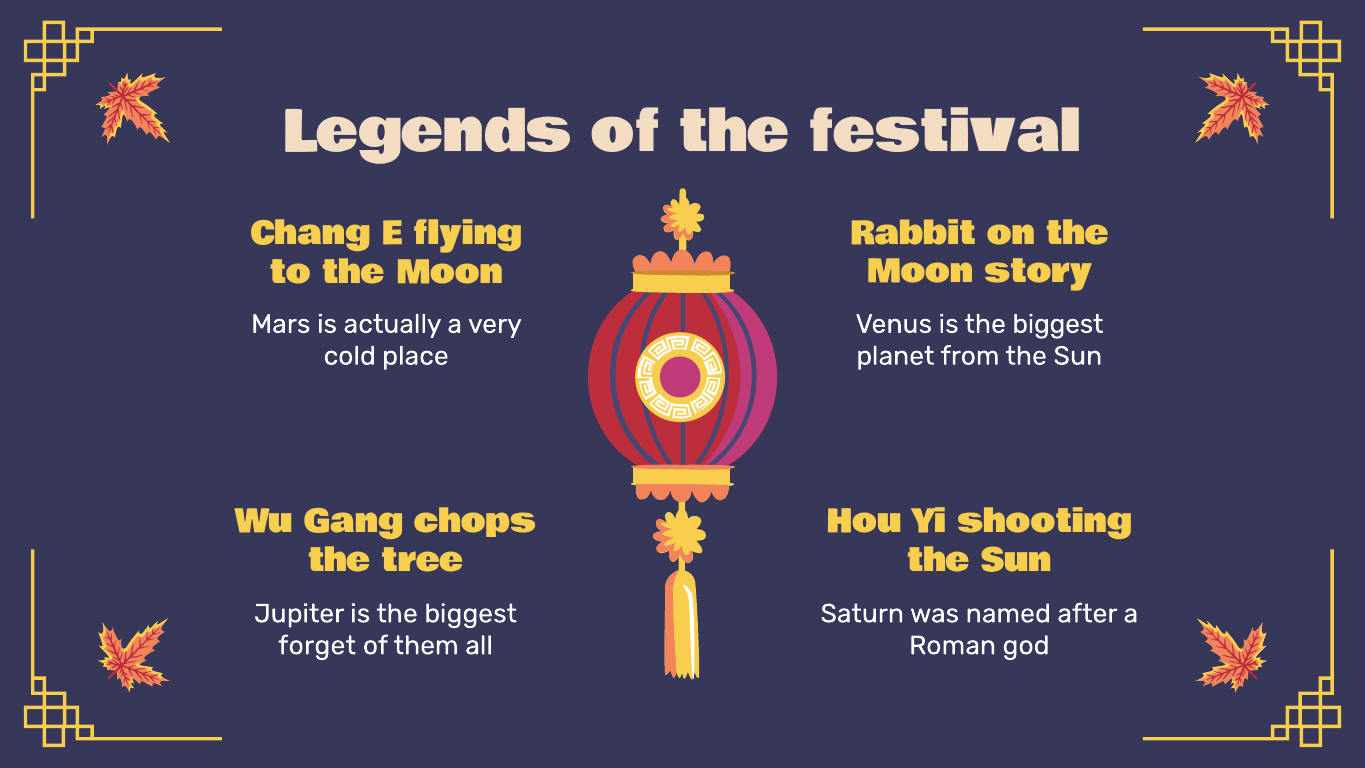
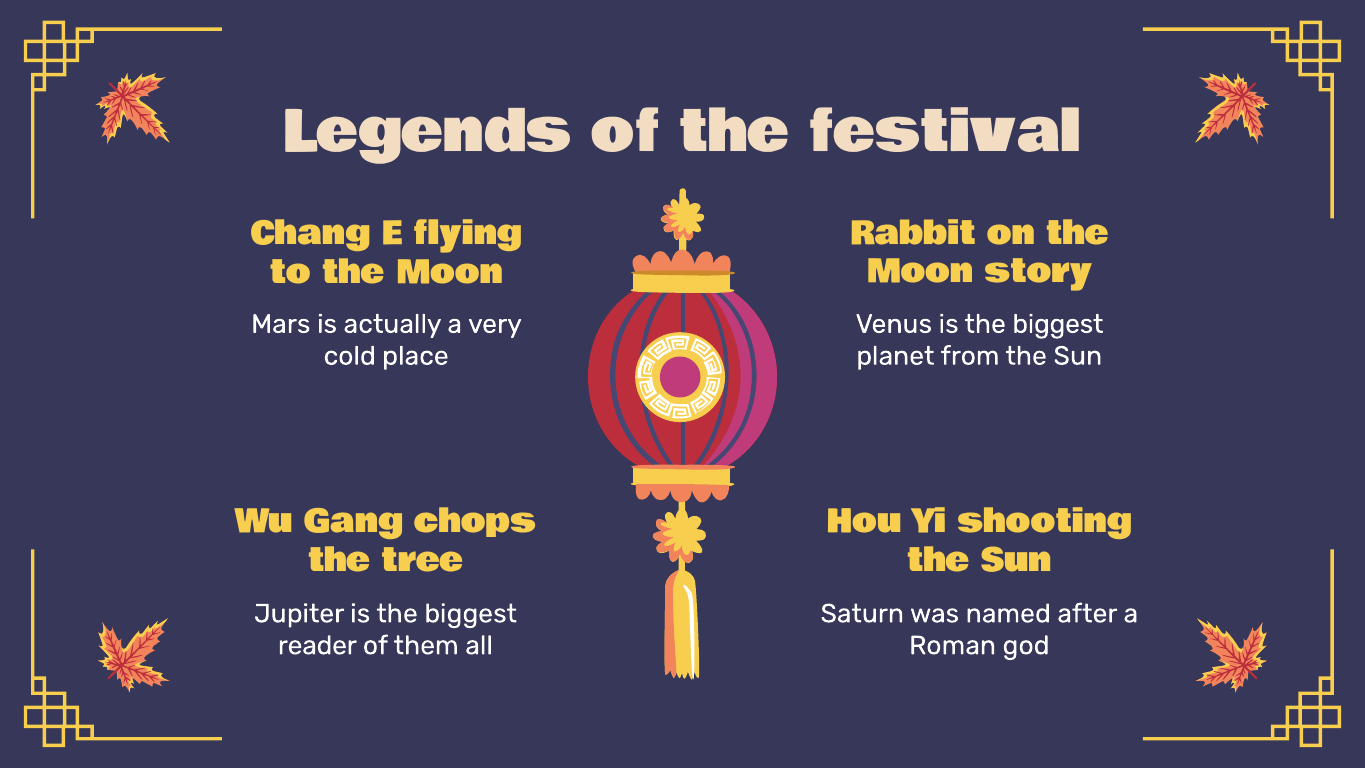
forget: forget -> reader (317, 645)
